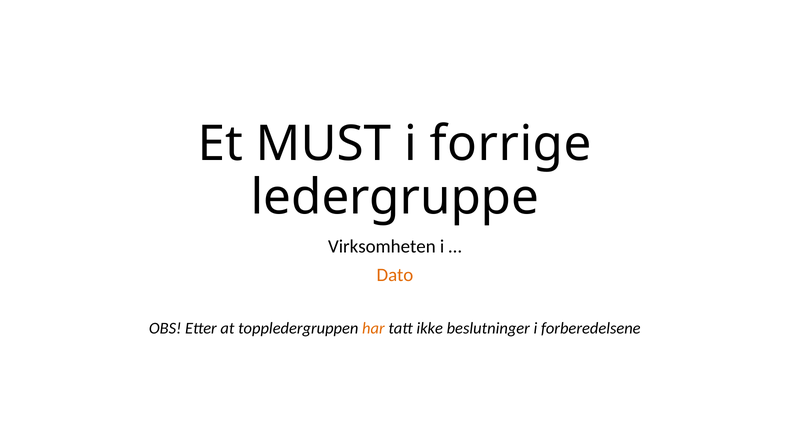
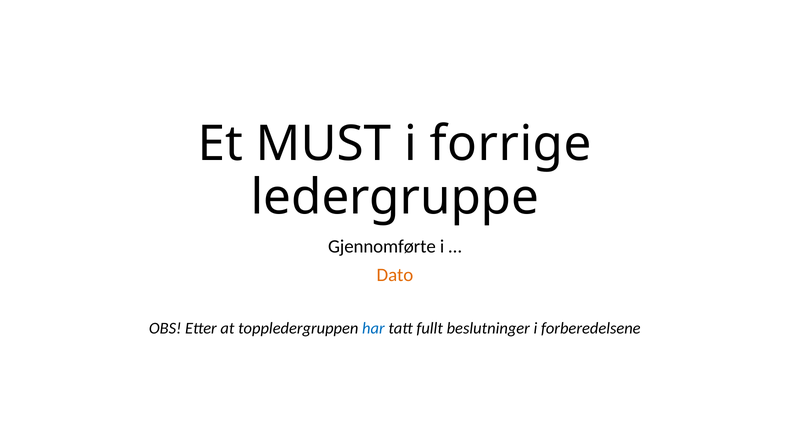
Virksomheten: Virksomheten -> Gjennomførte (382, 246)
har colour: orange -> blue (373, 329)
ikke: ikke -> fullt (430, 329)
